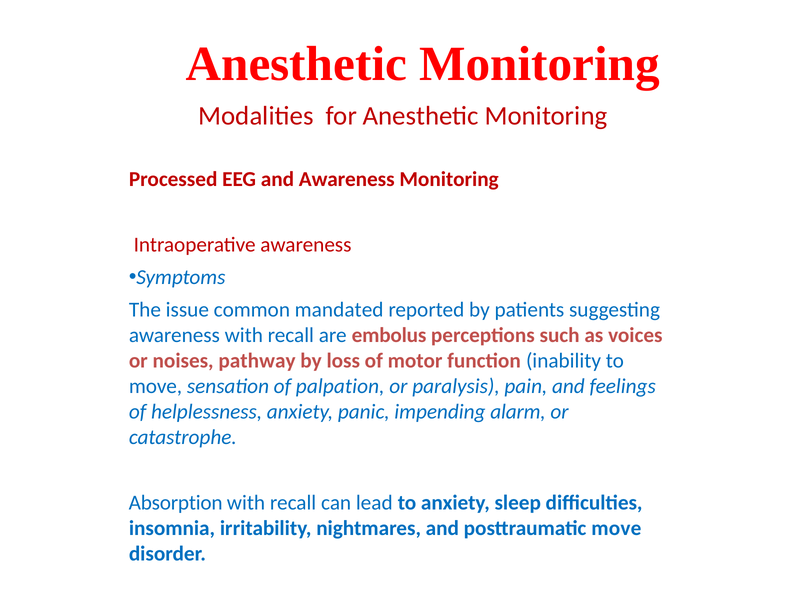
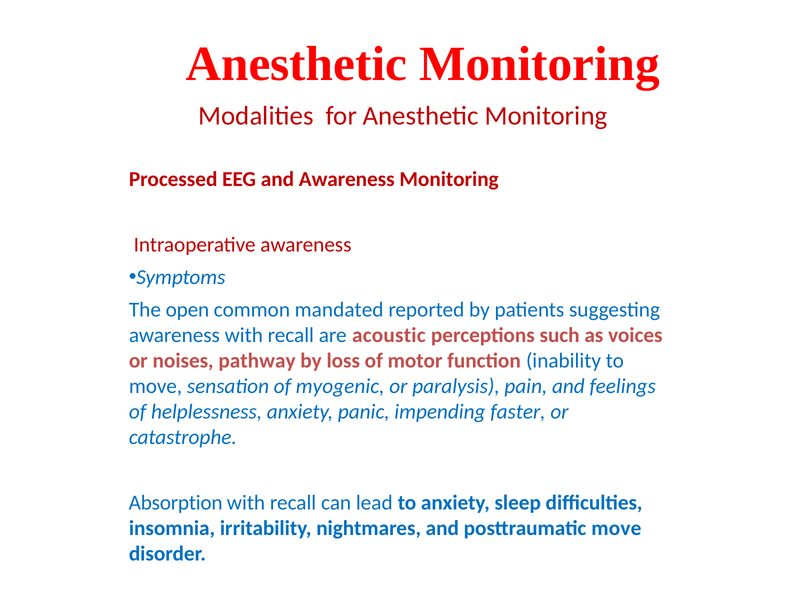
issue: issue -> open (187, 310)
embolus: embolus -> acoustic (389, 336)
palpation: palpation -> myogenic (340, 387)
alarm: alarm -> faster (518, 412)
